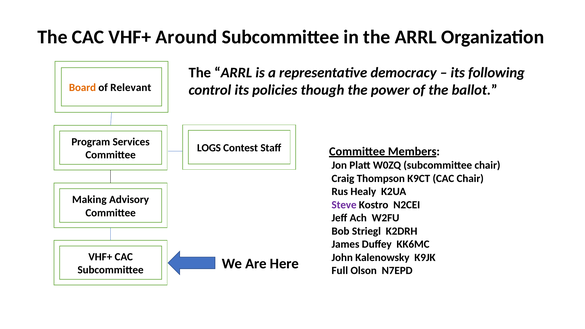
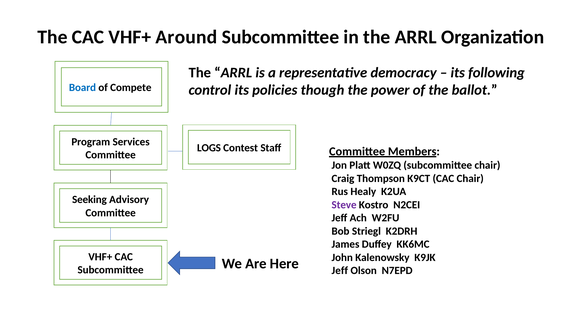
Board colour: orange -> blue (82, 88)
Relevant: Relevant -> Compete (131, 88)
Making: Making -> Seeking (89, 200)
Full: Full -> Jeff (340, 271)
